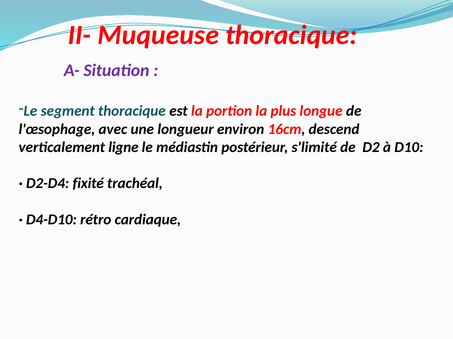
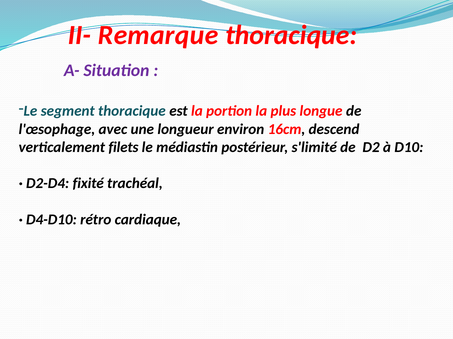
Muqueuse: Muqueuse -> Remarque (158, 35)
ligne: ligne -> filets (123, 148)
